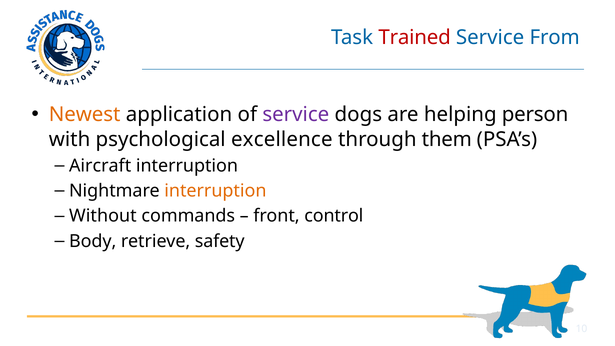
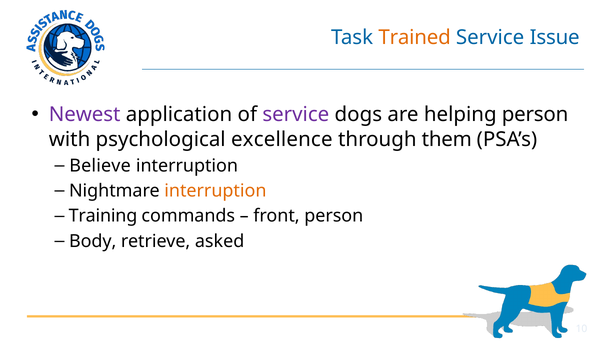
Trained colour: red -> orange (415, 38)
From: From -> Issue (555, 38)
Newest colour: orange -> purple (85, 115)
Aircraft: Aircraft -> Believe (100, 166)
Without: Without -> Training (103, 216)
front control: control -> person (334, 216)
safety: safety -> asked (220, 241)
